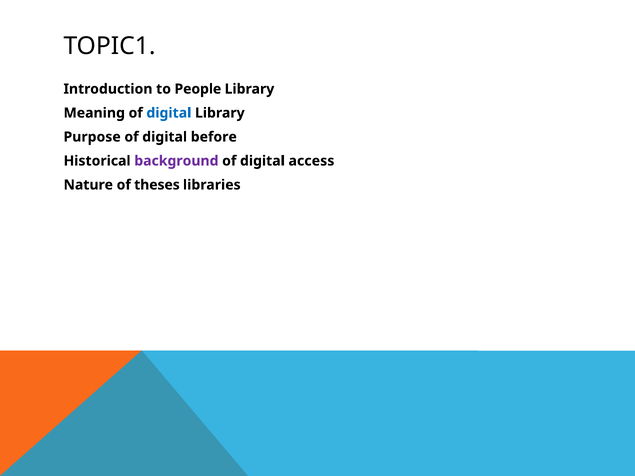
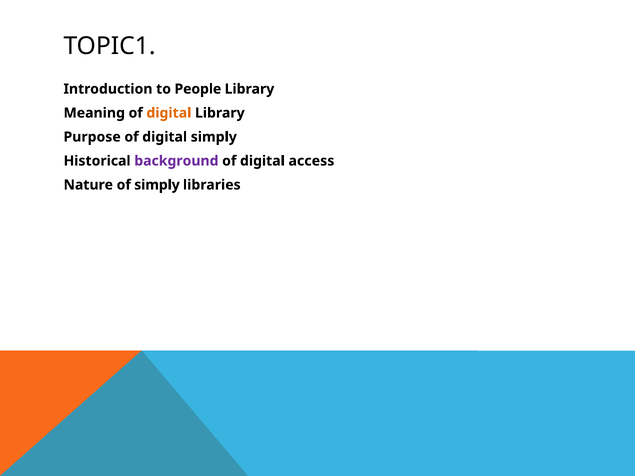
digital colour: blue -> orange (169, 113)
digital before: before -> simply (214, 137)
of theses: theses -> simply (157, 185)
